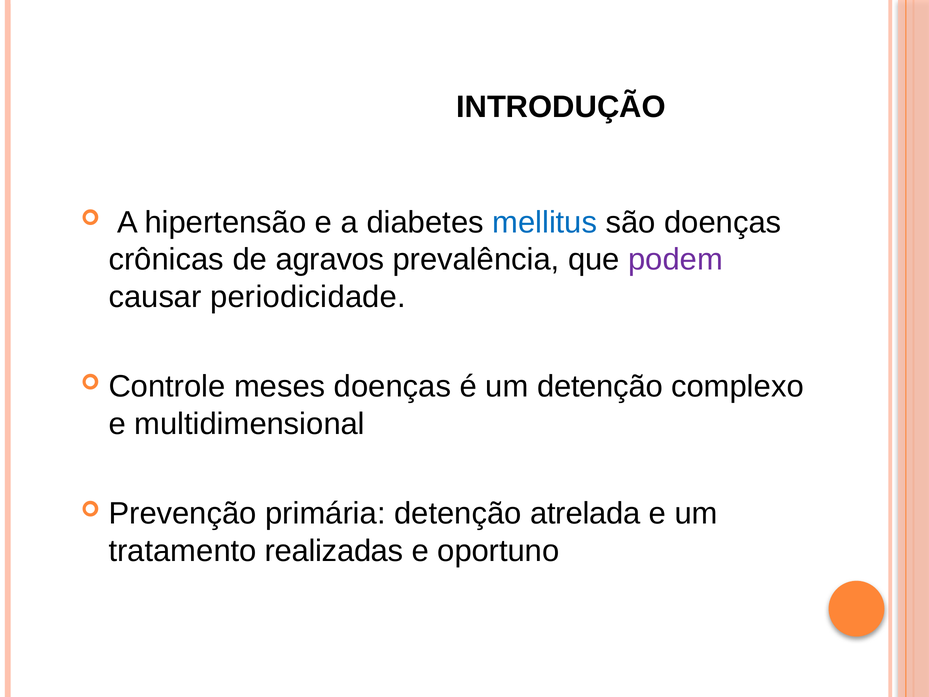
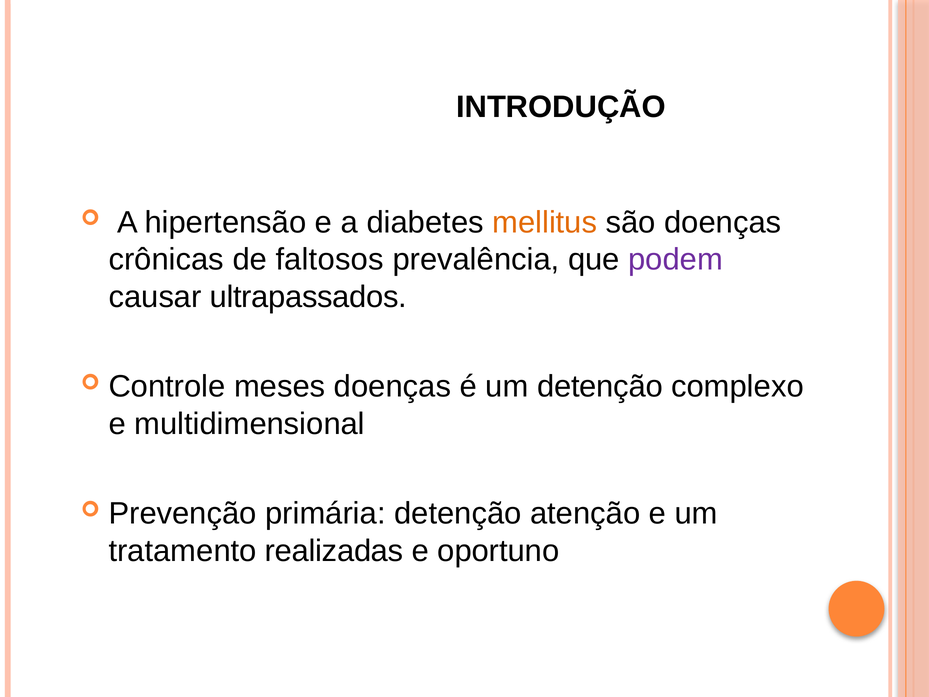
mellitus colour: blue -> orange (545, 222)
agravos: agravos -> faltosos (330, 260)
periodicidade: periodicidade -> ultrapassados (308, 297)
atrelada: atrelada -> atenção (585, 514)
